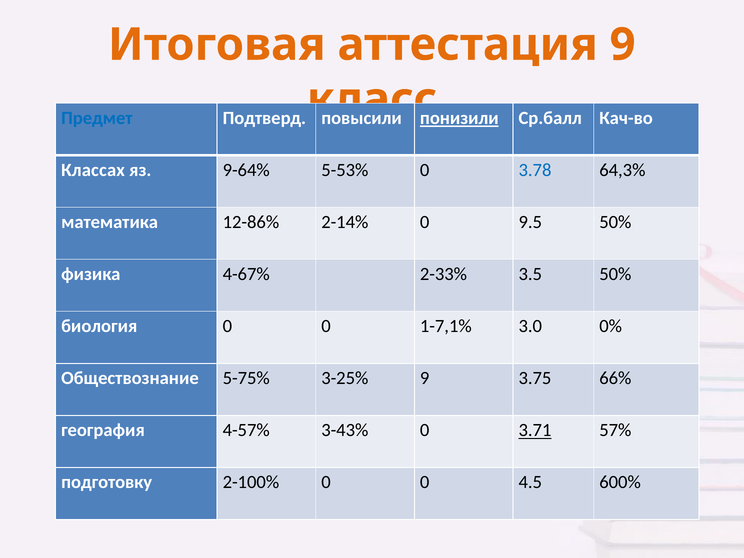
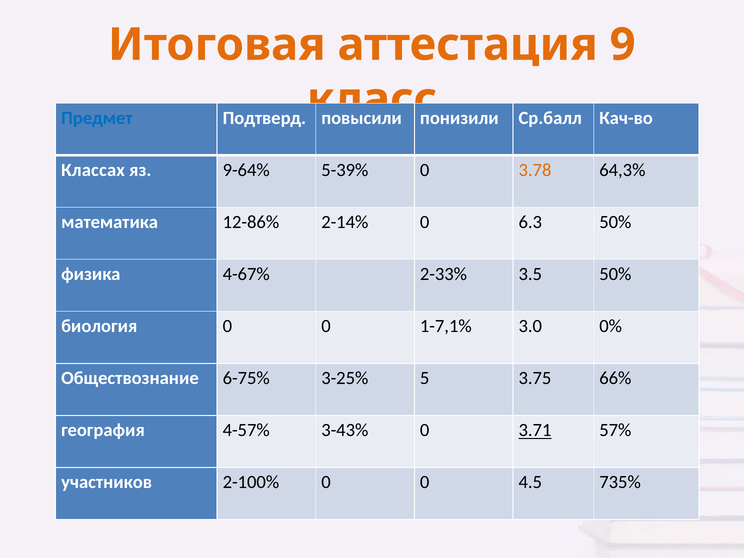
понизили underline: present -> none (459, 118)
5-53%: 5-53% -> 5-39% (345, 170)
3.78 colour: blue -> orange (535, 170)
9.5: 9.5 -> 6.3 (530, 222)
5-75%: 5-75% -> 6-75% (246, 378)
3-25% 9: 9 -> 5 (425, 378)
подготовку: подготовку -> участников (107, 482)
600%: 600% -> 735% (620, 482)
